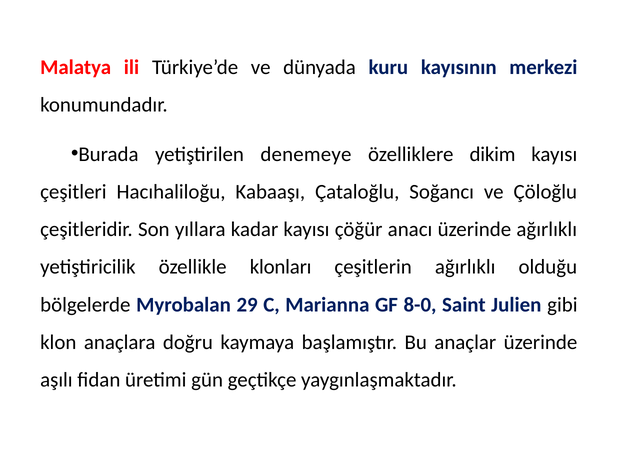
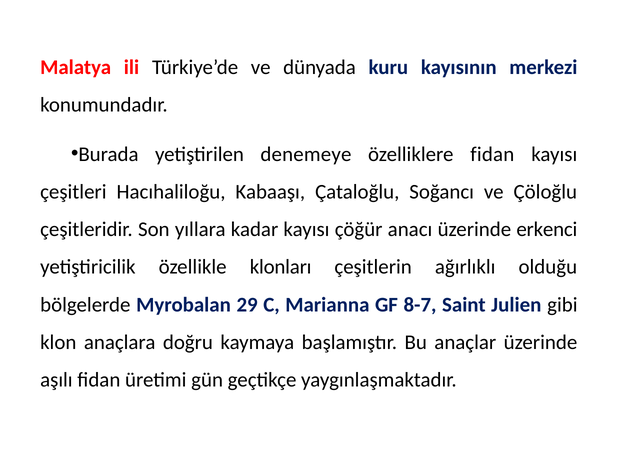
özelliklere dikim: dikim -> fidan (492, 154)
üzerinde ağırlıklı: ağırlıklı -> erkenci (547, 230)
8-0: 8-0 -> 8-7 (420, 305)
